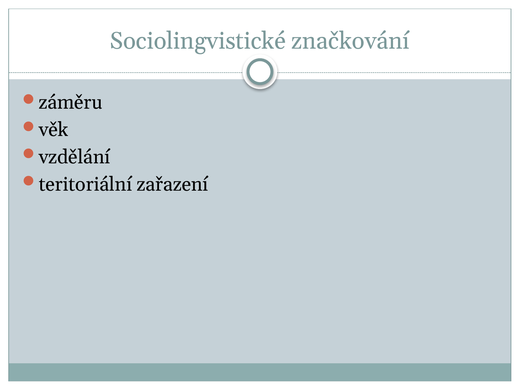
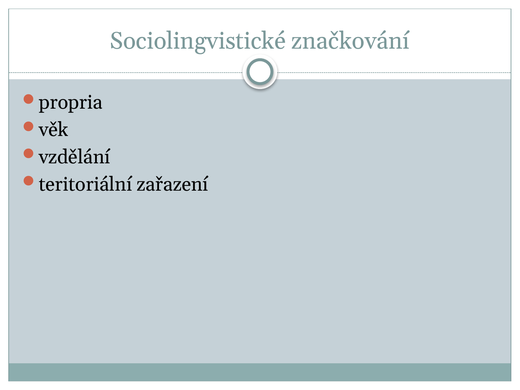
záměru: záměru -> propria (71, 102)
